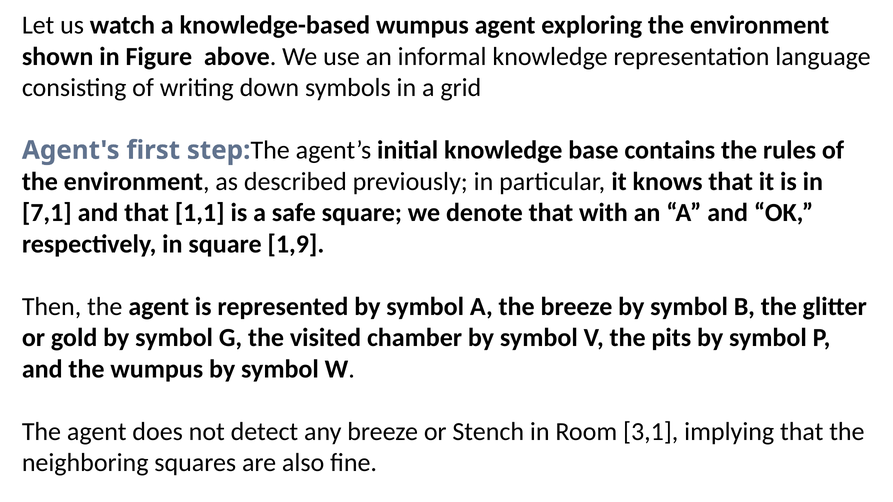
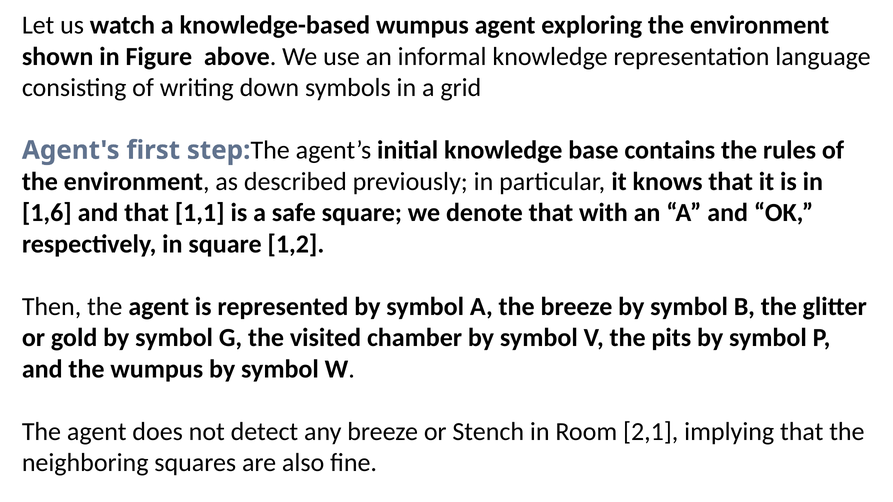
7,1: 7,1 -> 1,6 (47, 213)
1,9: 1,9 -> 1,2 (296, 244)
3,1: 3,1 -> 2,1 (651, 432)
